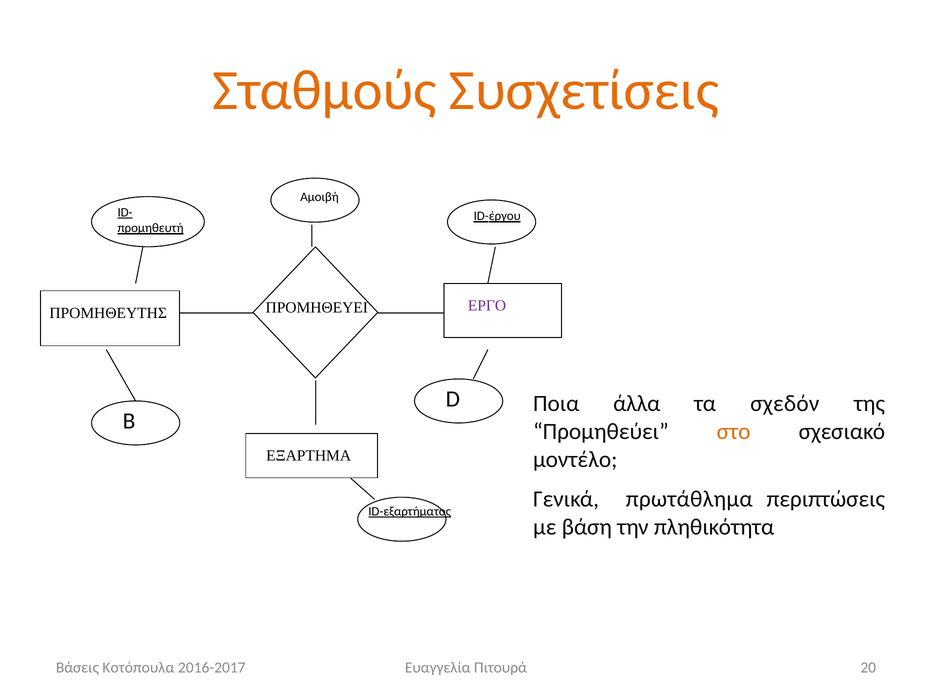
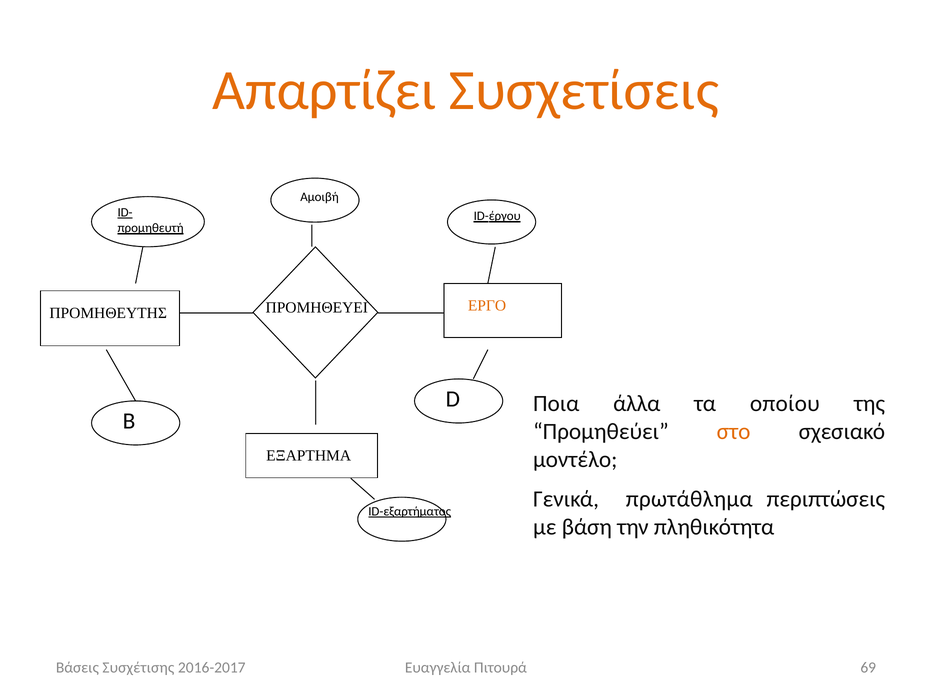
Σταθμούς: Σταθμούς -> Απαρτίζει (324, 90)
ΕΡΓΟ colour: purple -> orange (487, 306)
σχεδόν: σχεδόν -> οποίου (785, 403)
Κοτόπουλα: Κοτόπουλα -> Συσχέτισης (138, 668)
20: 20 -> 69 (868, 667)
